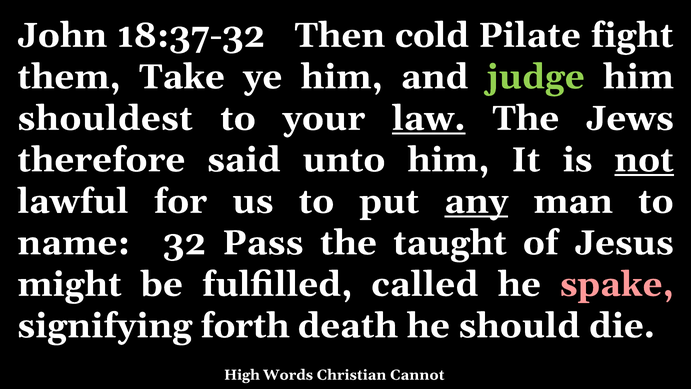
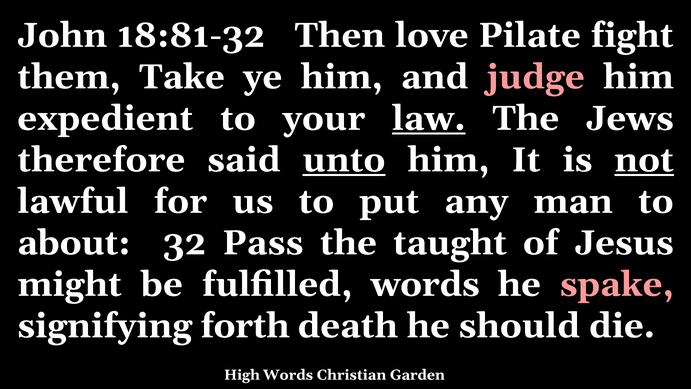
18:37-32: 18:37-32 -> 18:81-32 (191, 35)
cold: cold -> love (432, 35)
judge colour: light green -> pink (536, 77)
shouldest: shouldest -> expedient (105, 118)
unto underline: none -> present (344, 160)
any underline: present -> none (476, 201)
name: name -> about (74, 243)
fulfilled called: called -> words (425, 284)
Cannot: Cannot -> Garden (417, 375)
